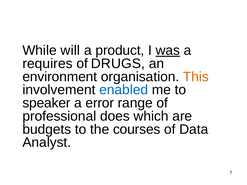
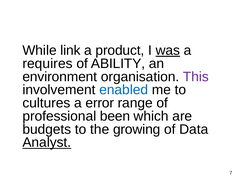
will: will -> link (70, 50)
DRUGS: DRUGS -> ABILITY (118, 64)
This colour: orange -> purple (196, 77)
speaker: speaker -> cultures (46, 103)
does: does -> been (115, 116)
courses: courses -> growing (137, 129)
Analyst underline: none -> present (47, 143)
